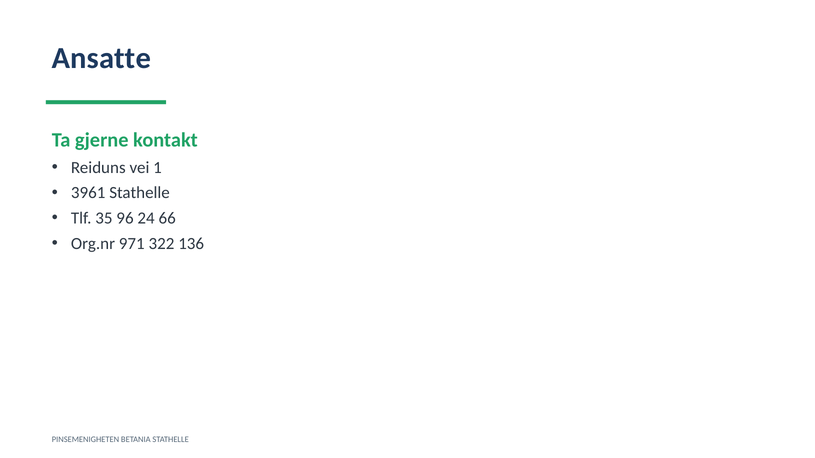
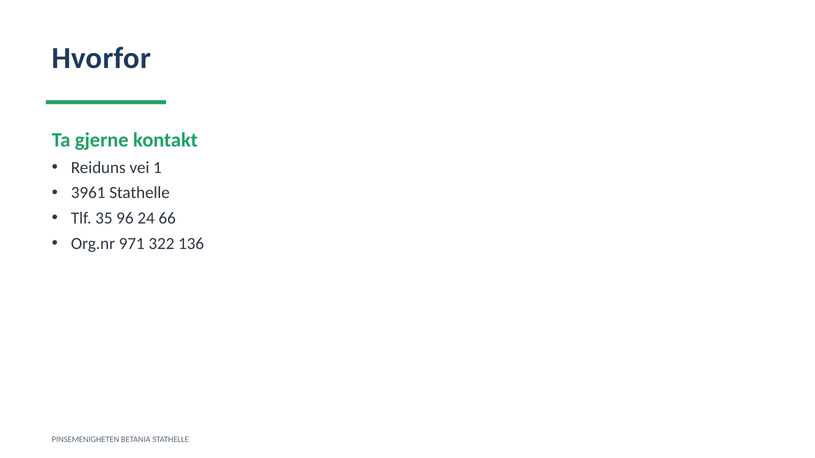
Ansatte: Ansatte -> Hvorfor (101, 58)
